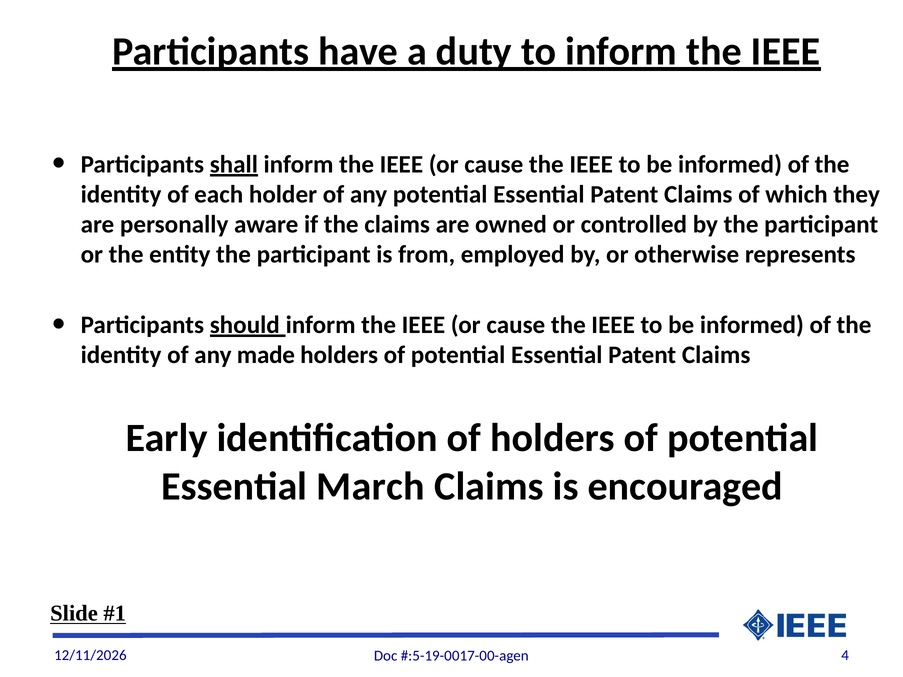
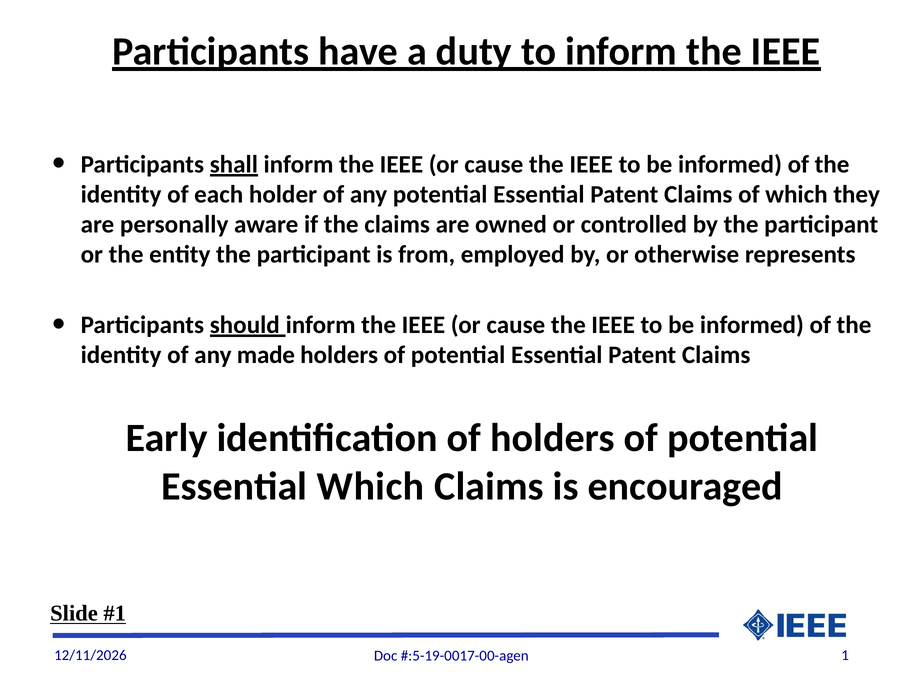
Essential March: March -> Which (371, 487)
4: 4 -> 1 (845, 656)
